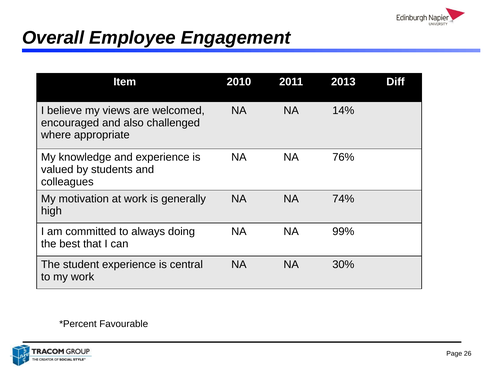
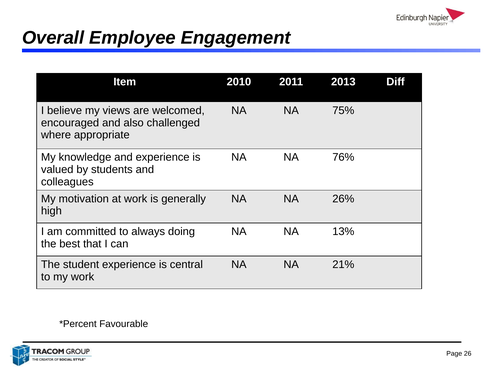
14%: 14% -> 75% (343, 110)
74%: 74% -> 26% (343, 199)
99%: 99% -> 13% (343, 232)
30%: 30% -> 21% (343, 264)
